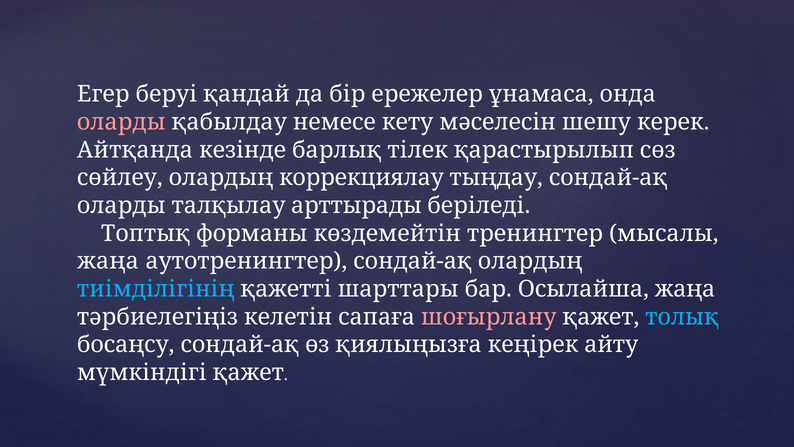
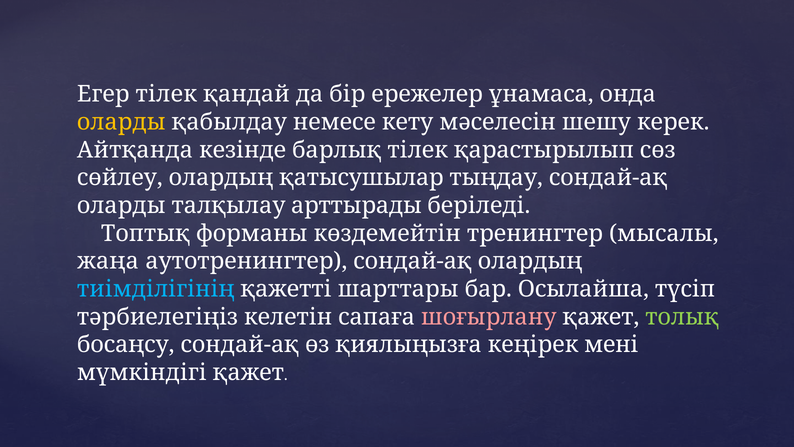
Егер беруі: беруі -> тілек (166, 94)
оларды colour: pink -> yellow (121, 122)
коррекциялау: коррекциялау -> қатысушылар (361, 178)
Осылайша жаңа: жаңа -> түсіп (685, 289)
толық colour: light blue -> light green (682, 317)
айту: айту -> мені (611, 344)
